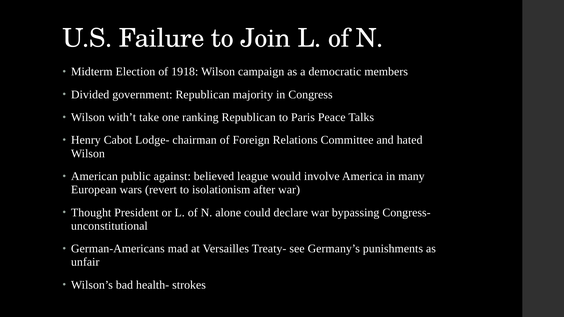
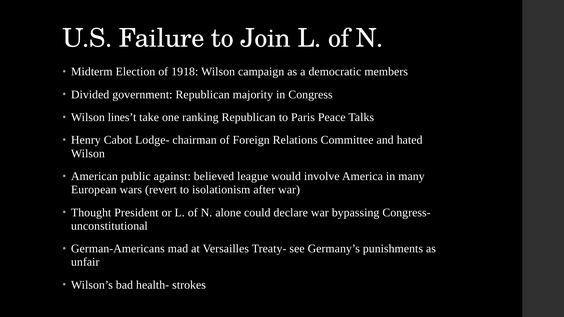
with’t: with’t -> lines’t (122, 117)
